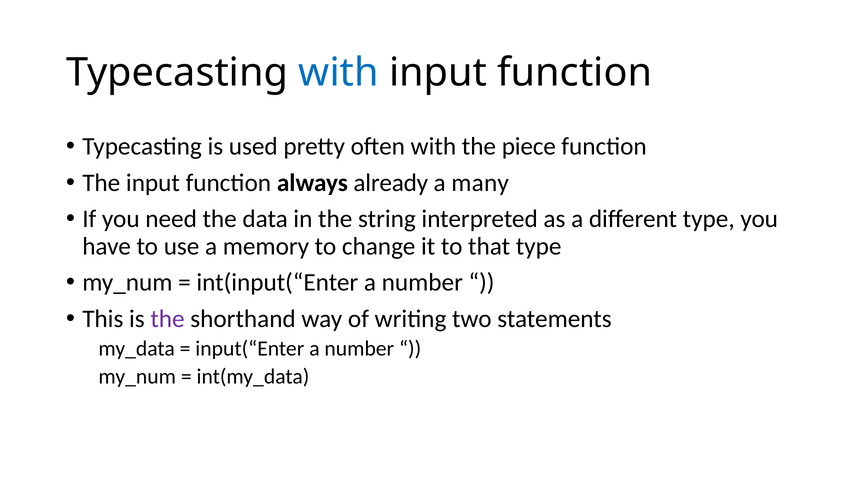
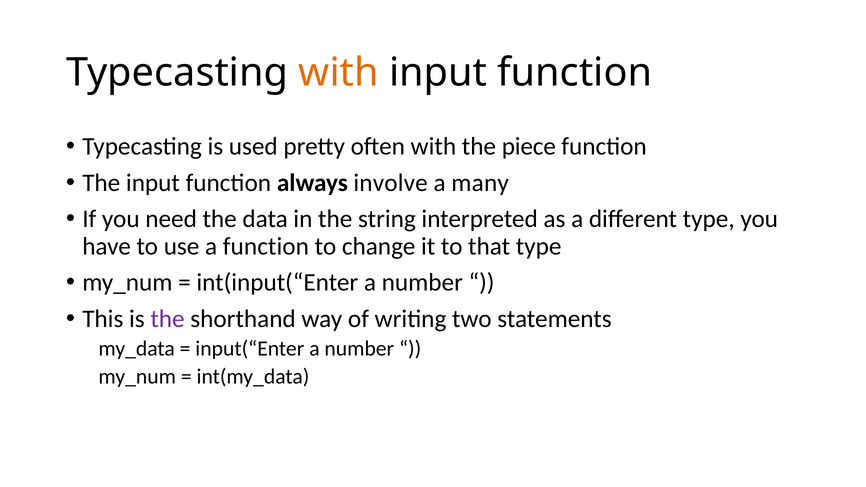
with colour: blue -> orange (339, 73)
already: already -> involve (391, 183)
a memory: memory -> function (266, 246)
